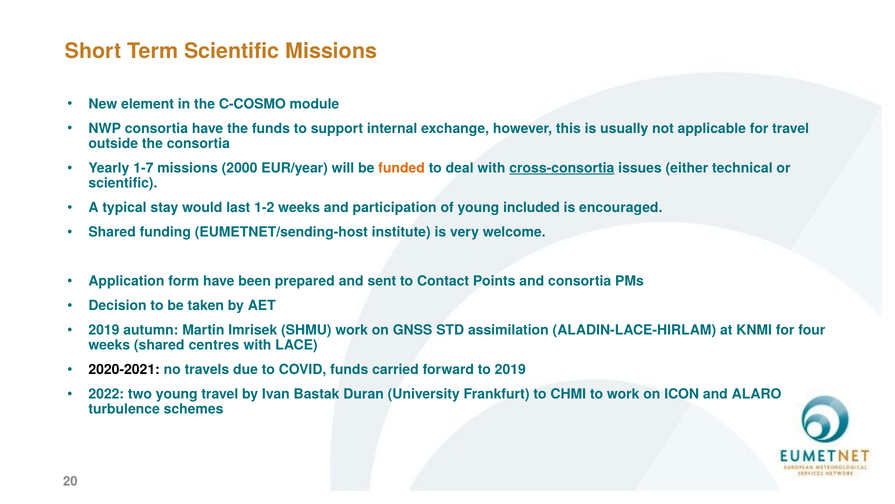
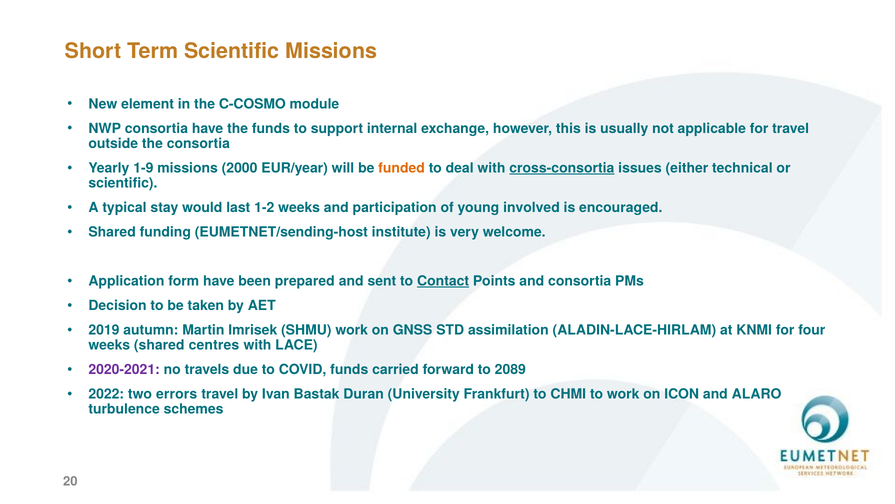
1-7: 1-7 -> 1-9 (143, 168)
included: included -> involved (531, 207)
Contact underline: none -> present (443, 281)
2020-2021 colour: black -> purple (124, 369)
to 2019: 2019 -> 2089 (510, 369)
two young: young -> errors (177, 394)
